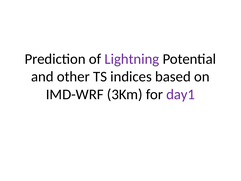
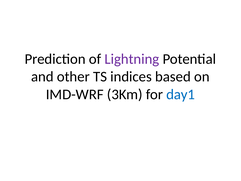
day1 colour: purple -> blue (181, 94)
